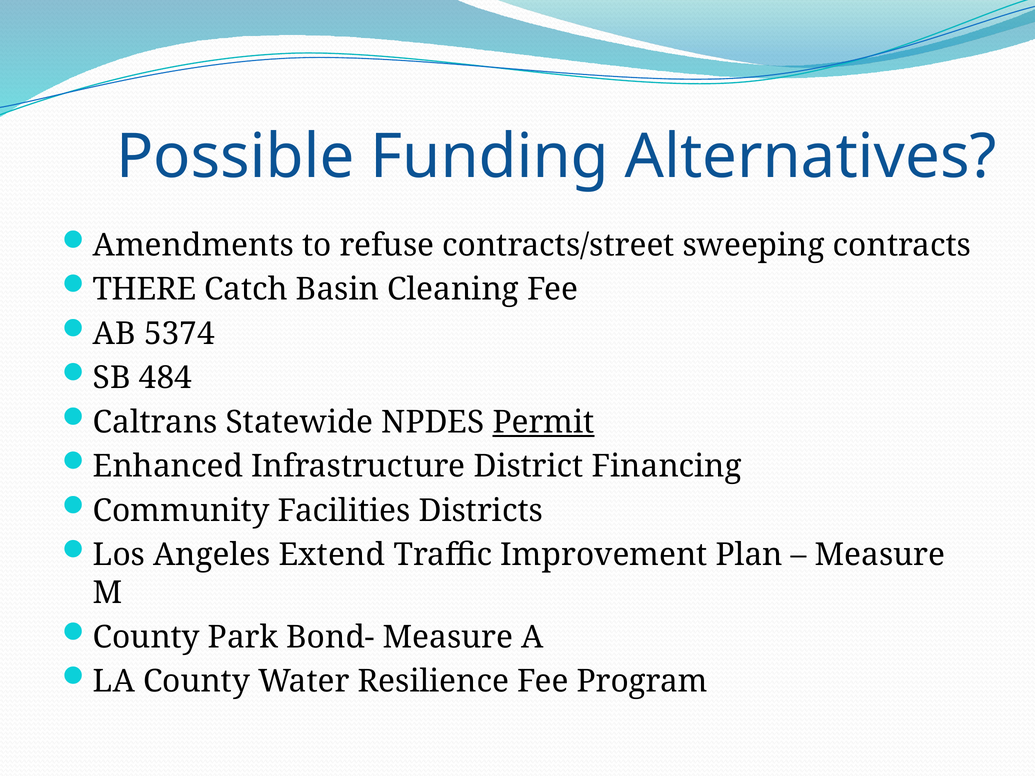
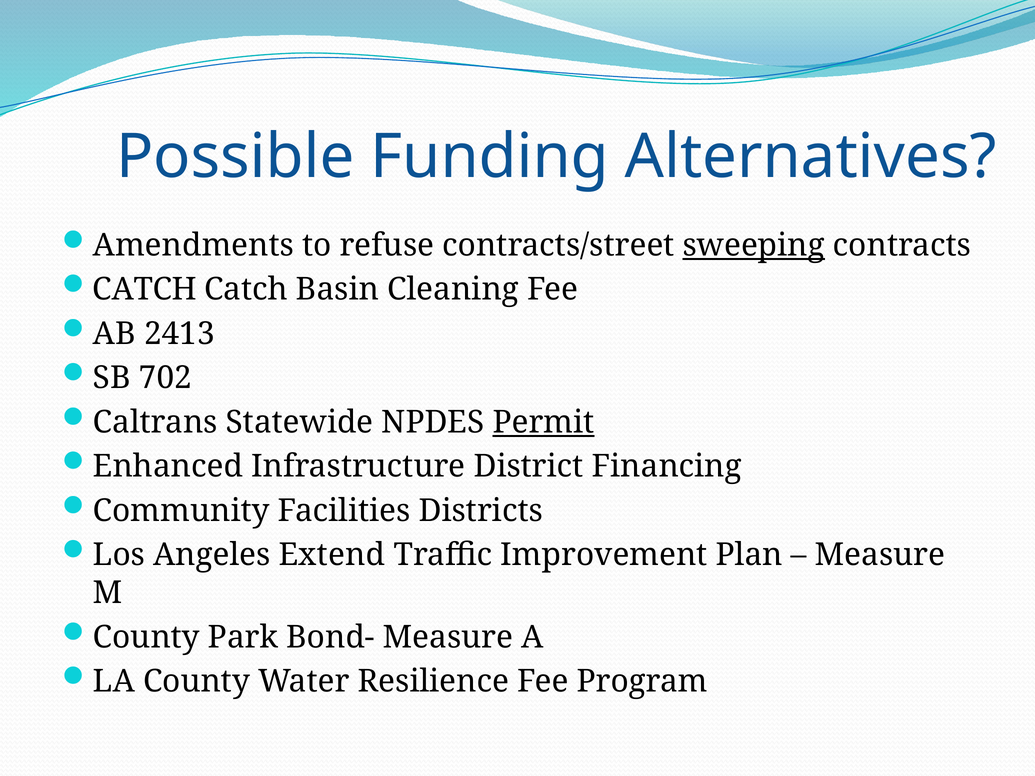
sweeping underline: none -> present (754, 245)
THERE: THERE -> CATCH (145, 290)
5374: 5374 -> 2413 (179, 334)
484: 484 -> 702 (165, 378)
